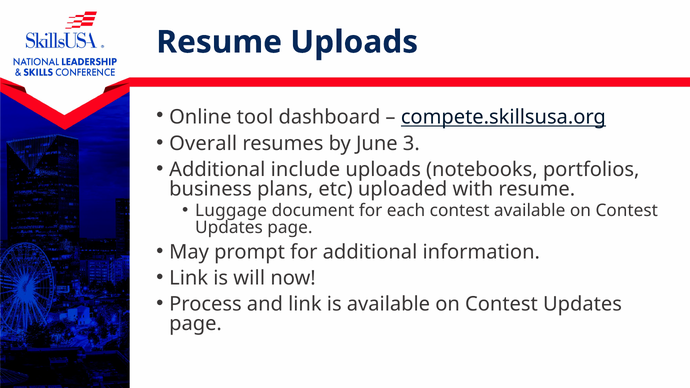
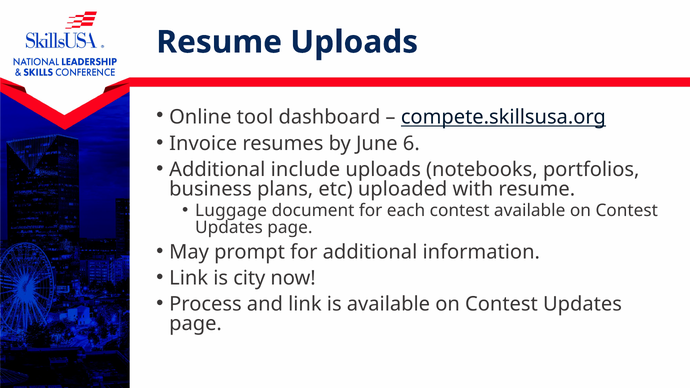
Overall: Overall -> Invoice (203, 144)
3: 3 -> 6 (411, 144)
will: will -> city (249, 278)
